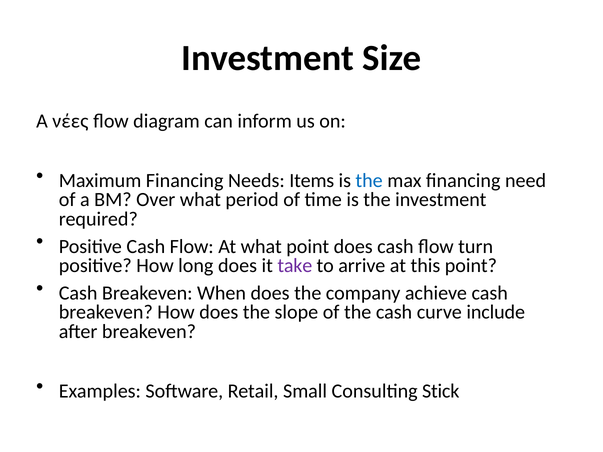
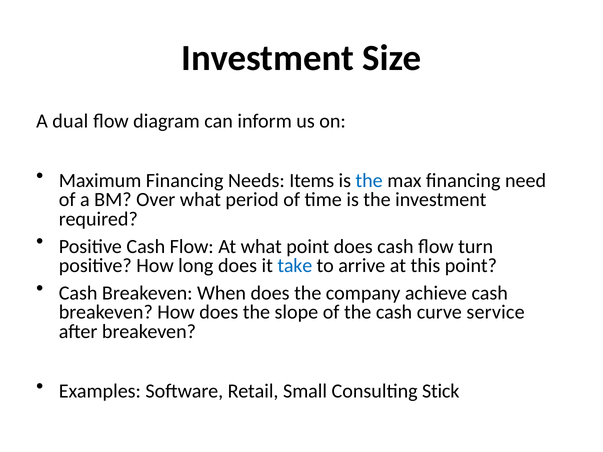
νέες: νέες -> dual (70, 121)
take colour: purple -> blue (295, 266)
include: include -> service (496, 313)
